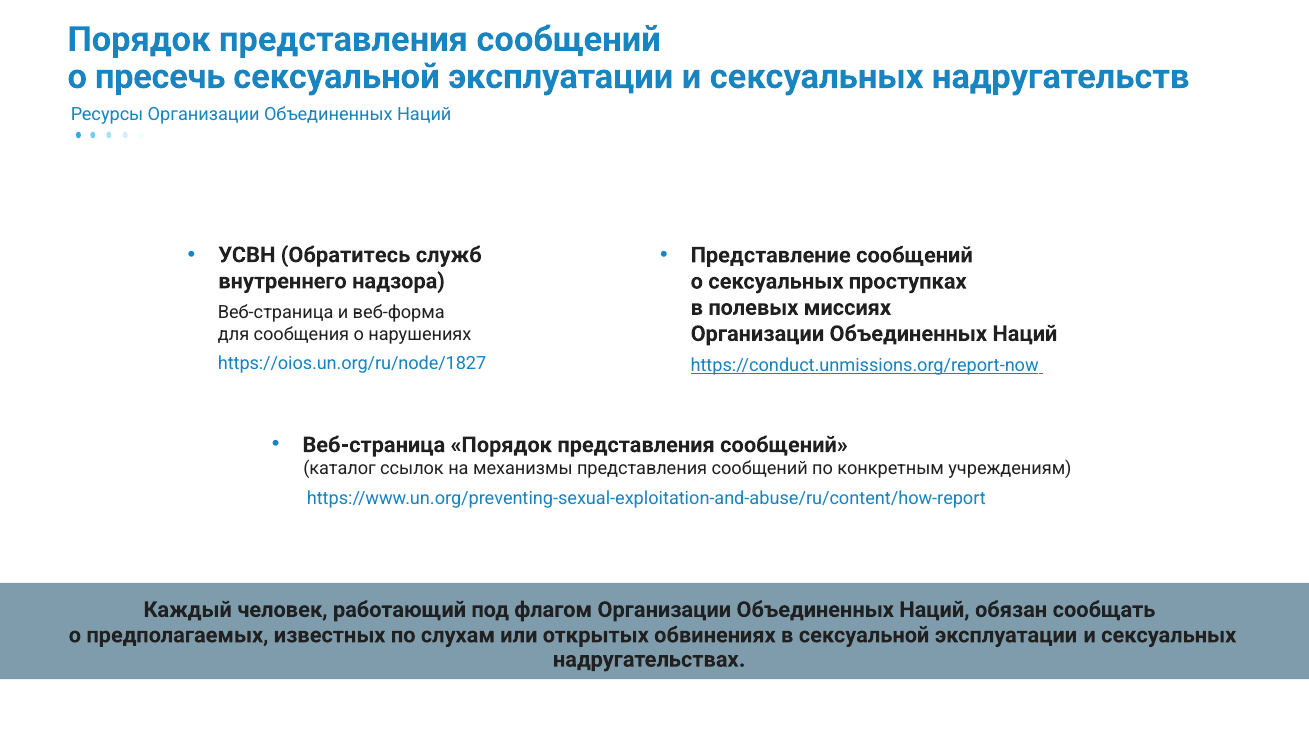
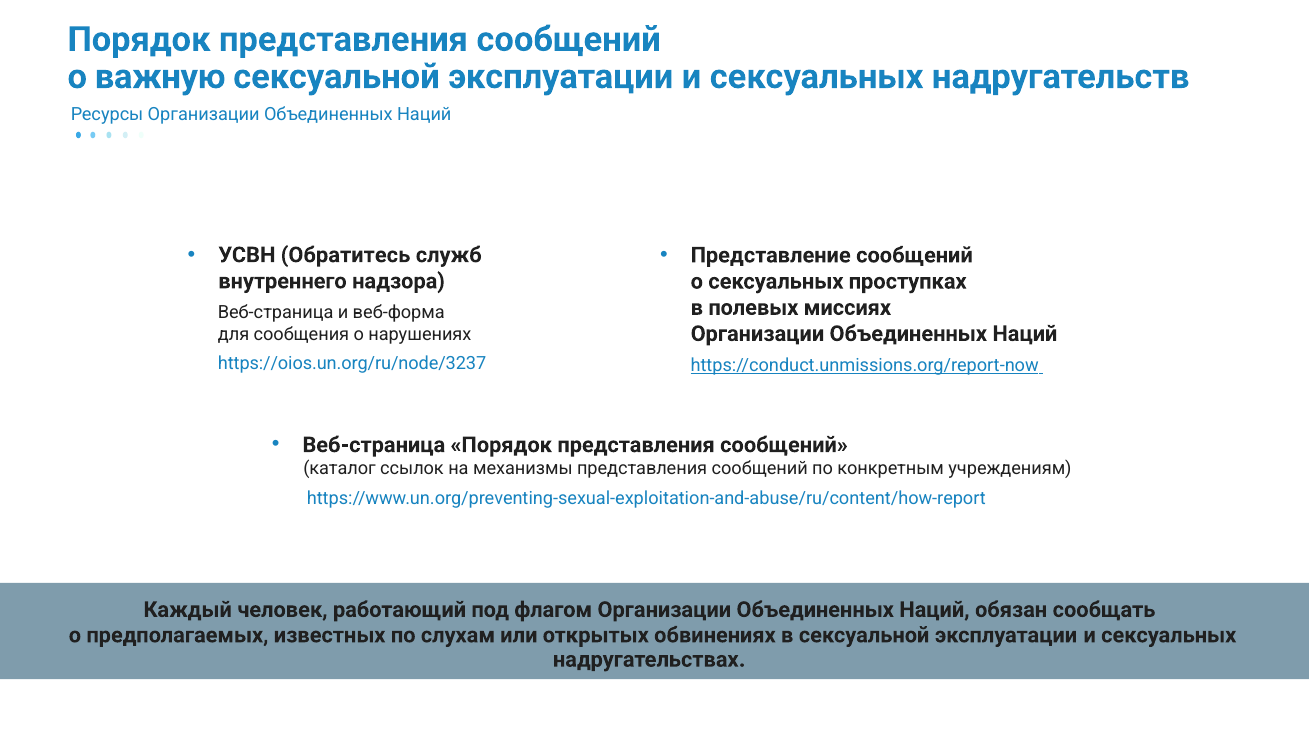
пресечь: пресечь -> важную (160, 77)
https://oios.un.org/ru/node/1827: https://oios.un.org/ru/node/1827 -> https://oios.un.org/ru/node/3237 (352, 363)
